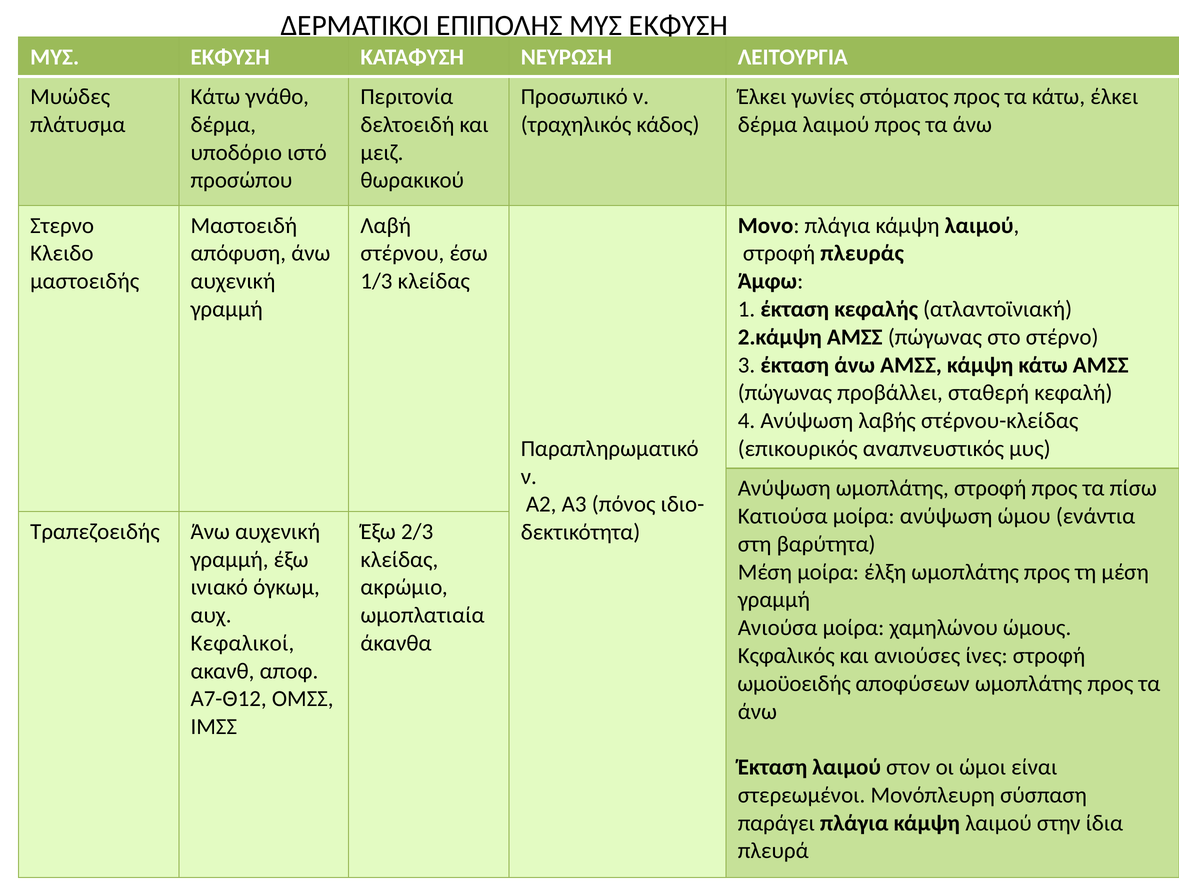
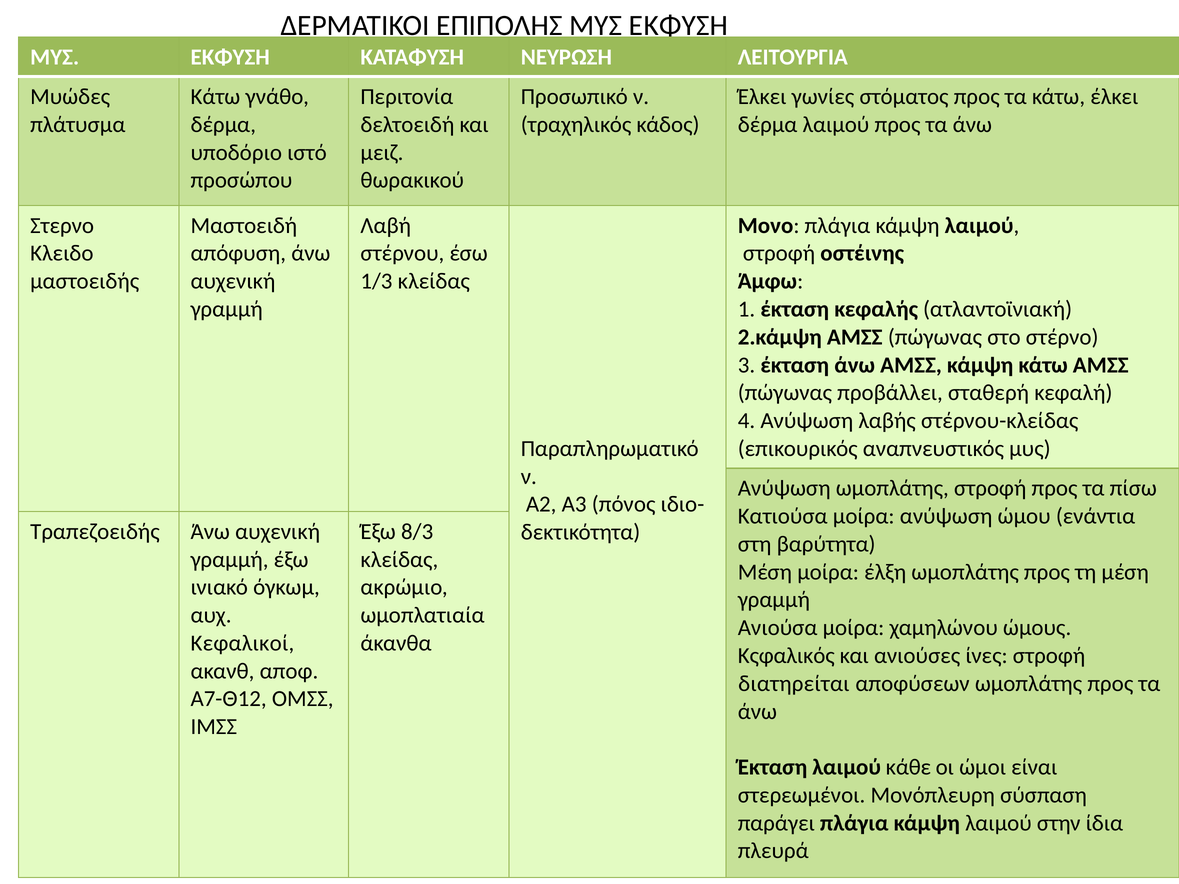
πλευράς: πλευράς -> οστέινης (862, 253)
2/3: 2/3 -> 8/3 (417, 532)
ωμοϋοειδής: ωμοϋοειδής -> διατηρείται (794, 684)
στον: στον -> κάθε (908, 767)
